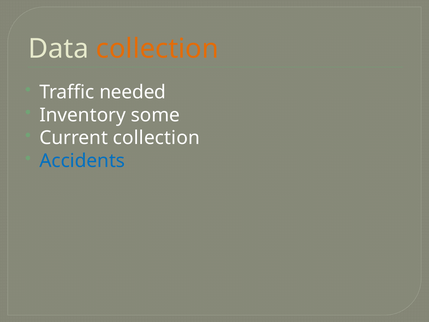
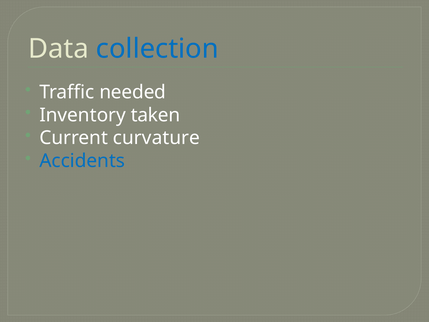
collection colour: orange -> blue (157, 49)
some: some -> taken (156, 115)
Current collection: collection -> curvature (156, 138)
